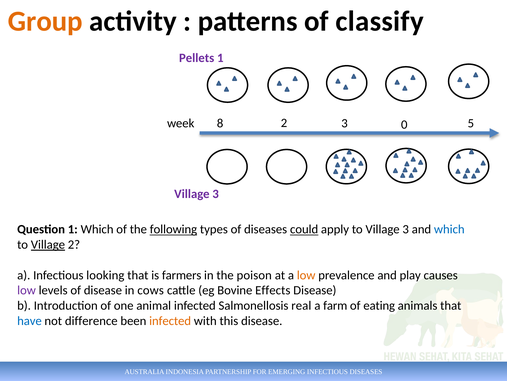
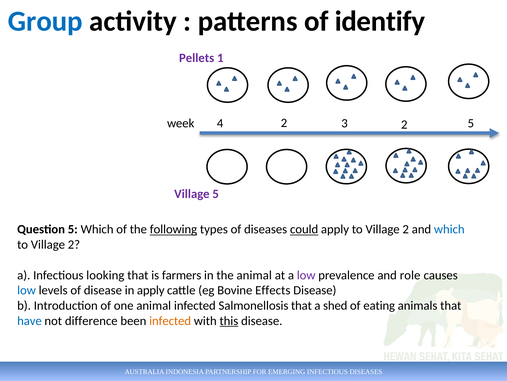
Group colour: orange -> blue (45, 21)
classify: classify -> identify (380, 21)
8: 8 -> 4 (220, 123)
3 0: 0 -> 2 (404, 125)
3: 3 -> 5 (216, 193)
Question 1: 1 -> 5 (73, 229)
apply to Village 3: 3 -> 2 (406, 229)
Village underline: present -> none (48, 244)
the poison: poison -> animal (254, 275)
low colour: orange -> purple (306, 275)
play: play -> role (410, 275)
low colour: purple -> blue (27, 290)
in cows: cows -> apply (151, 290)
Salmonellosis real: real -> that (301, 305)
farm: farm -> shed (335, 305)
this underline: none -> present (229, 320)
